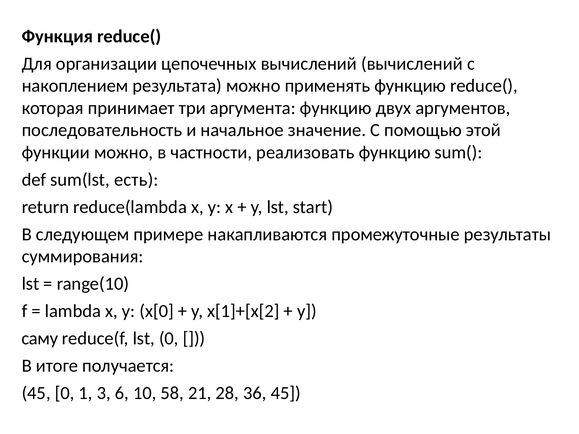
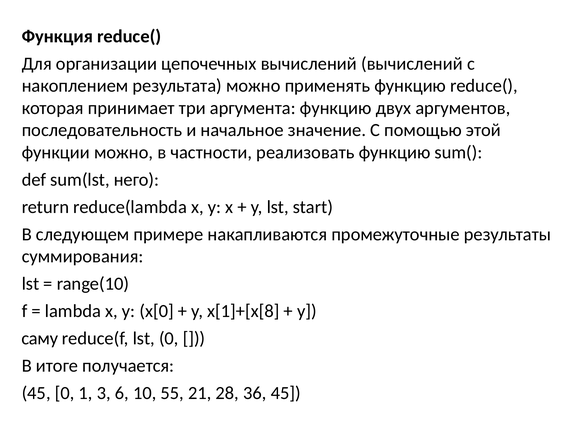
есть: есть -> него (136, 180)
x[1]+[x[2: x[1]+[x[2 -> x[1]+[x[8 (243, 311)
58: 58 -> 55 (172, 393)
